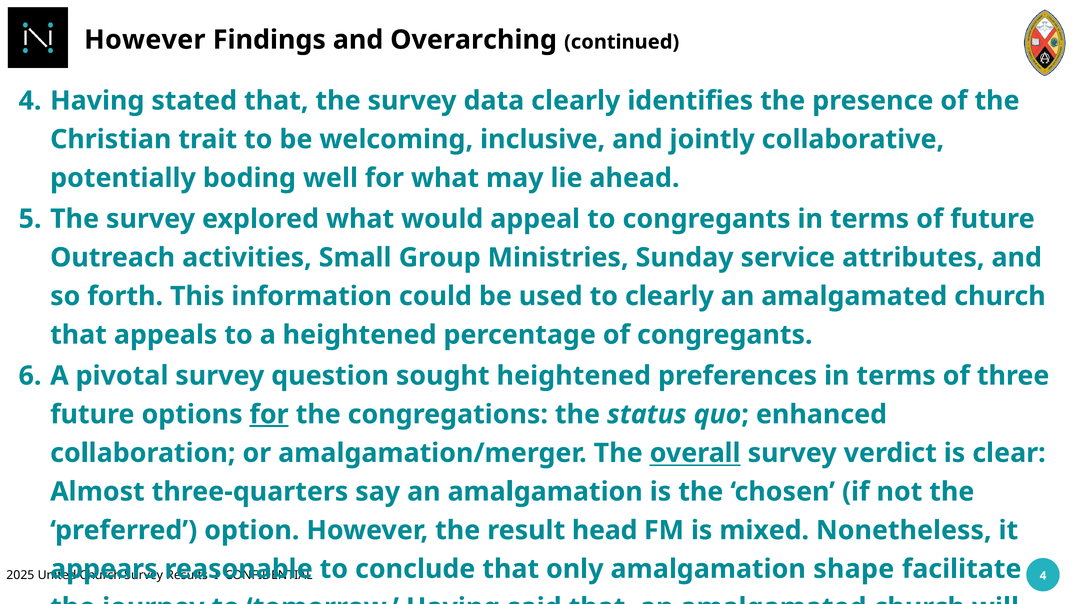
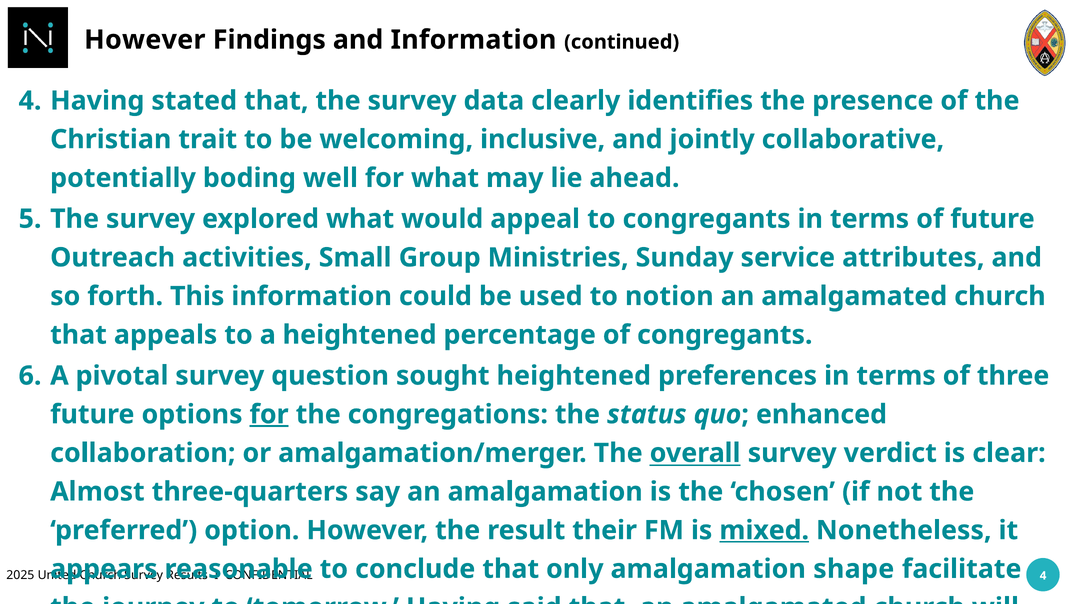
and Overarching: Overarching -> Information (473, 40)
to clearly: clearly -> notion (669, 296)
head: head -> their (605, 530)
mixed underline: none -> present (764, 530)
